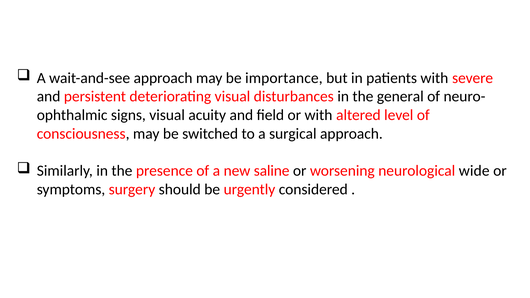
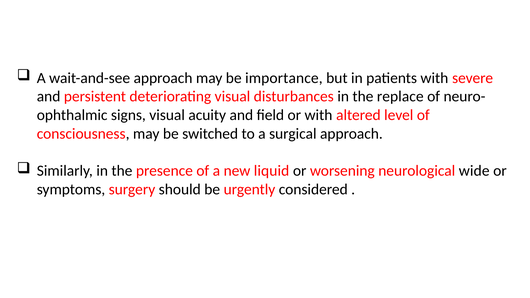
general: general -> replace (400, 97)
saline: saline -> liquid (272, 171)
